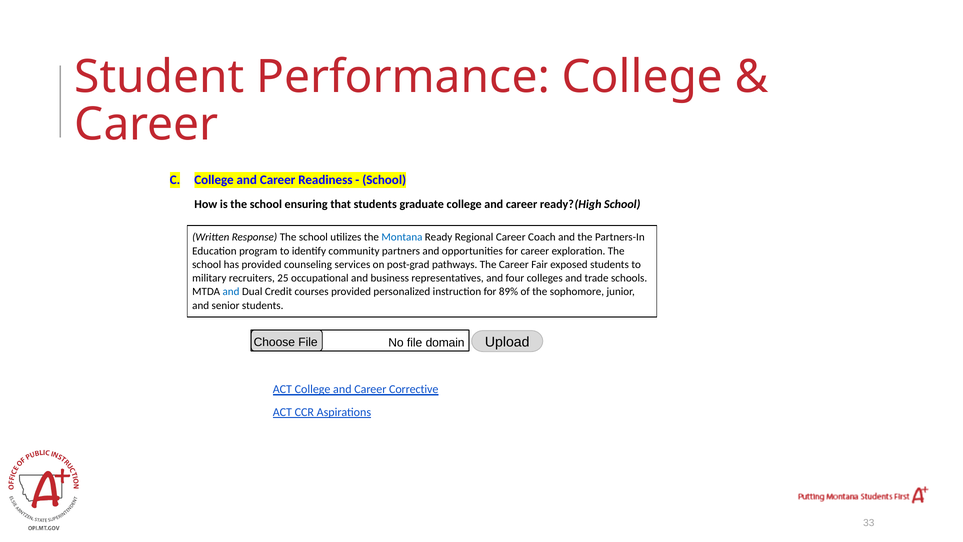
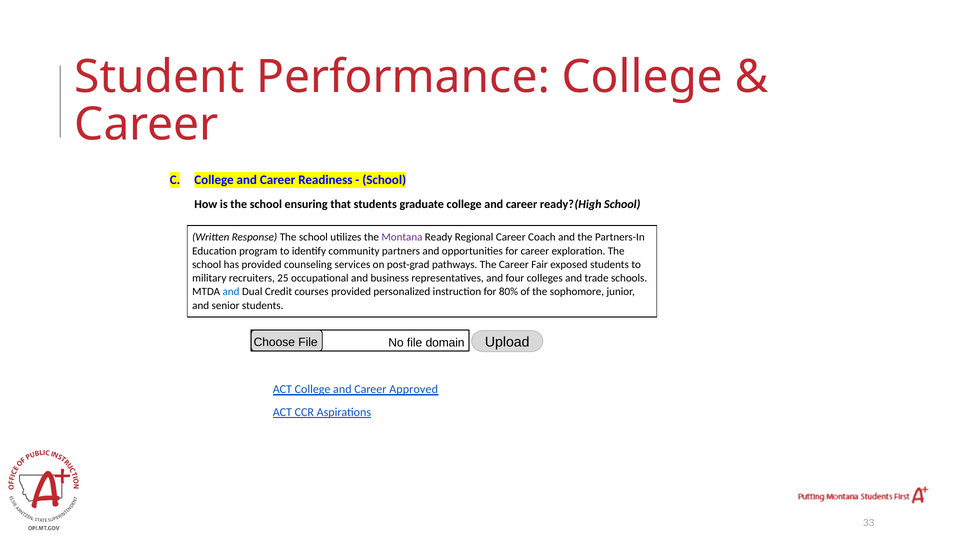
Montana colour: blue -> purple (402, 237)
89%: 89% -> 80% (509, 292)
Corrective: Corrective -> Approved (414, 389)
